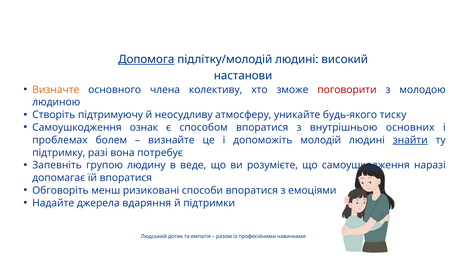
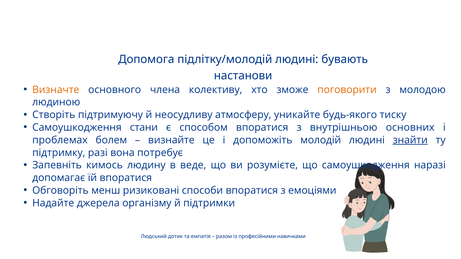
Допомога underline: present -> none (146, 60)
високий: високий -> бувають (345, 60)
поговорити colour: red -> orange (347, 90)
ознак: ознак -> стани (144, 128)
групою: групою -> кимось (105, 165)
вдаряння: вдаряння -> організму (147, 203)
